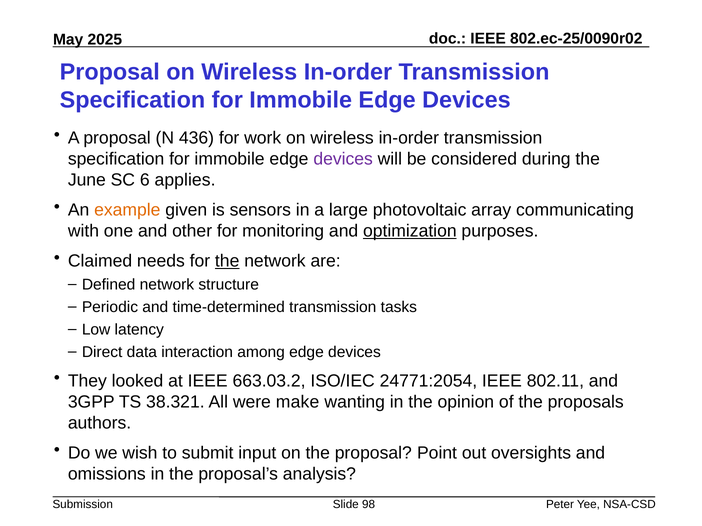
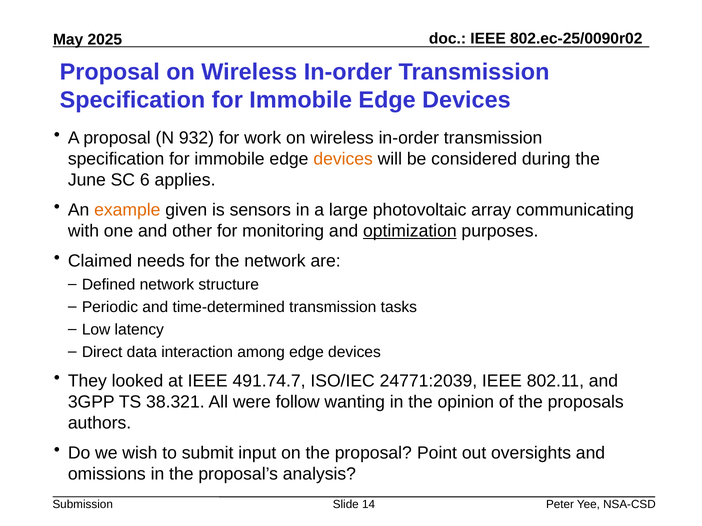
436: 436 -> 932 (196, 138)
devices colour: purple -> orange (343, 159)
the underline: present -> none (227, 261)
663.03.2: 663.03.2 -> 491.74.7 (269, 381)
24771:2054: 24771:2054 -> 24771:2039 (428, 381)
make: make -> follow (298, 402)
98: 98 -> 14 (369, 505)
